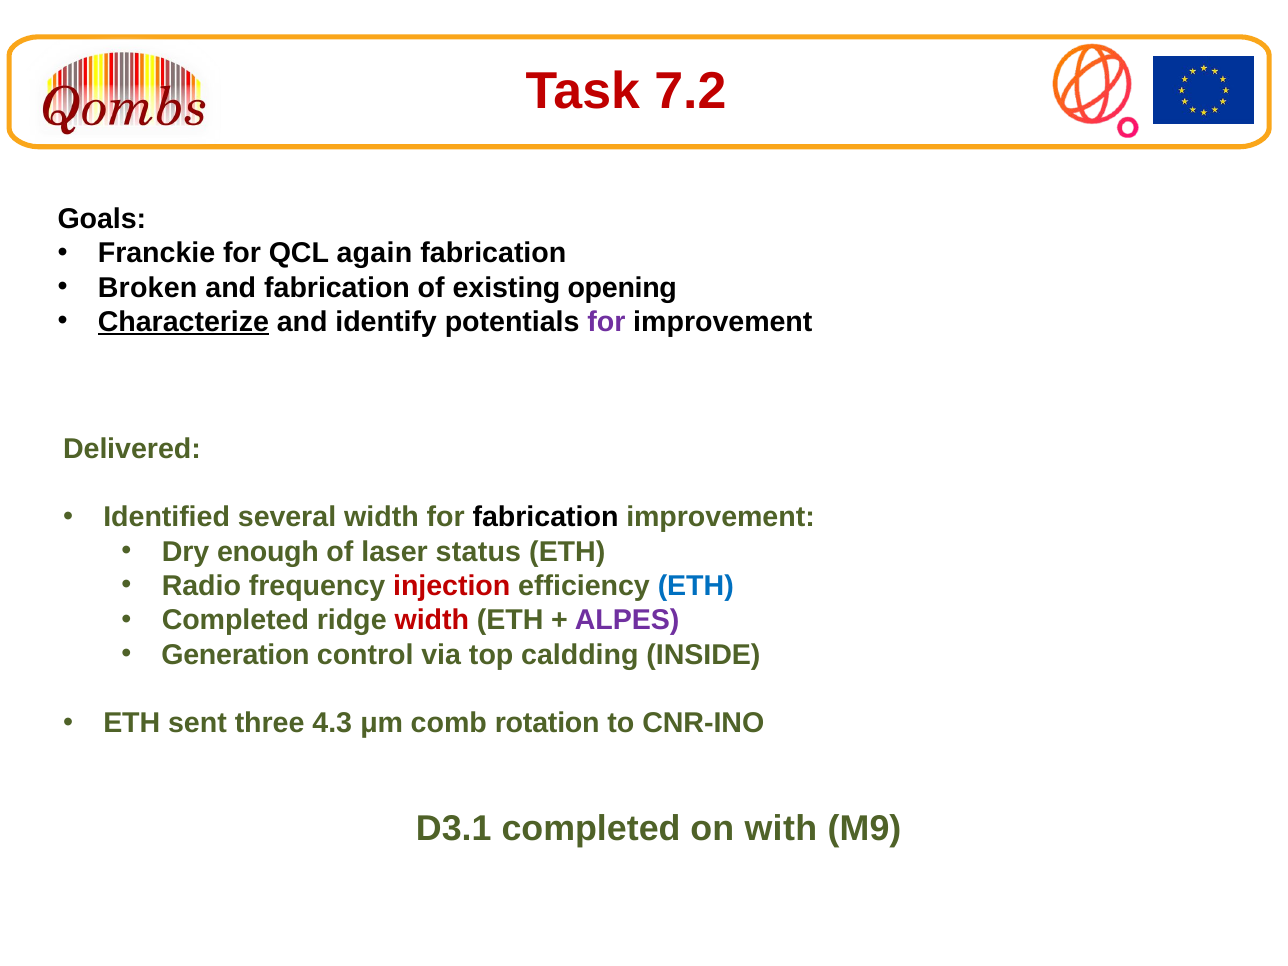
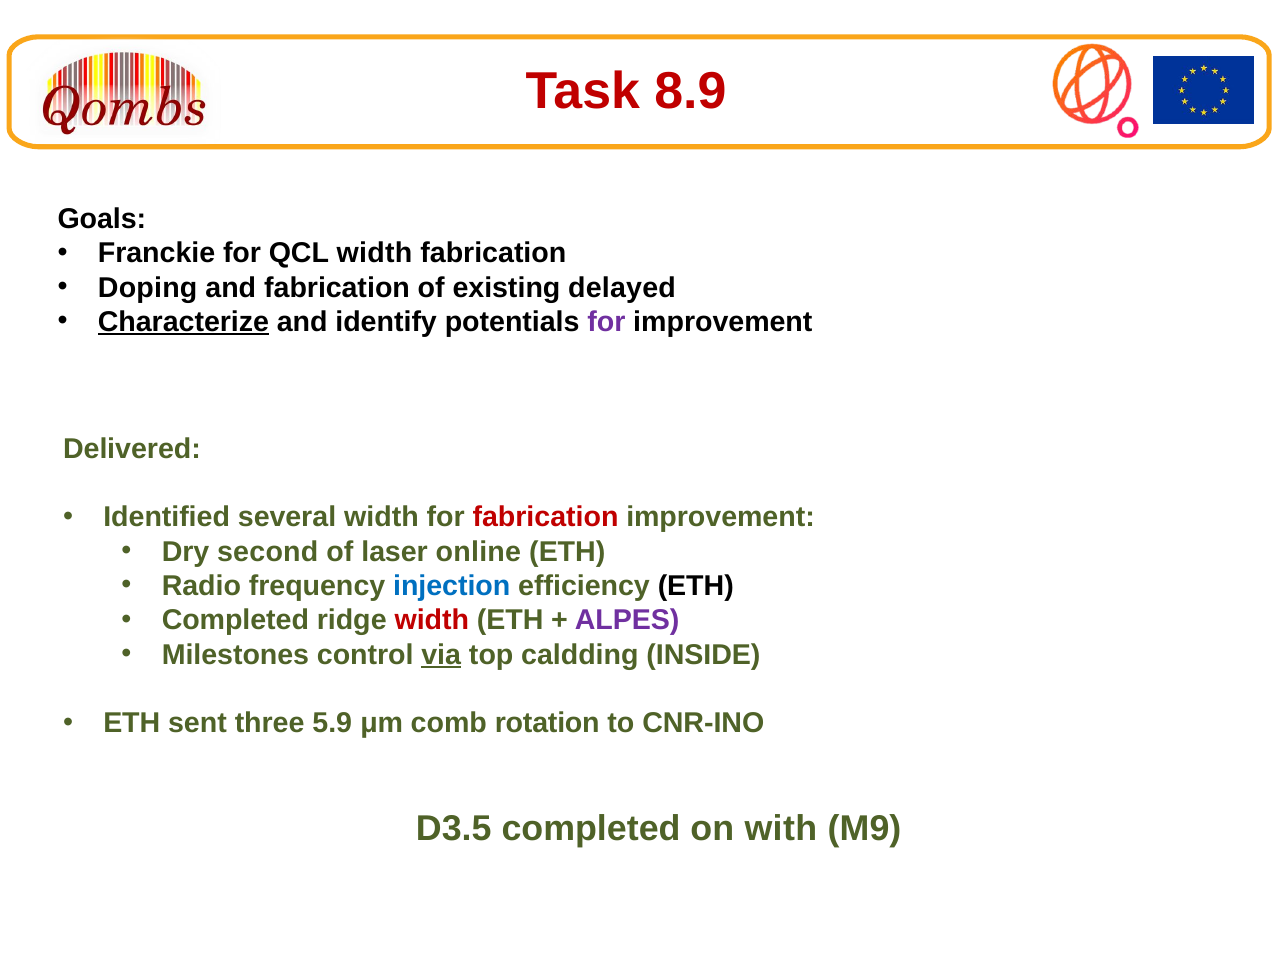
7.2: 7.2 -> 8.9 (690, 91)
QCL again: again -> width (374, 253)
Broken: Broken -> Doping (148, 288)
opening: opening -> delayed (622, 288)
fabrication colour: black -> red (546, 517)
enough: enough -> second (268, 552)
status: status -> online (478, 552)
injection colour: red -> blue (452, 586)
ETH colour: blue -> black (696, 586)
Generation: Generation -> Milestones (235, 655)
via underline: none -> present (441, 655)
4.3: 4.3 -> 5.9 (332, 723)
D3.1: D3.1 -> D3.5 (454, 829)
